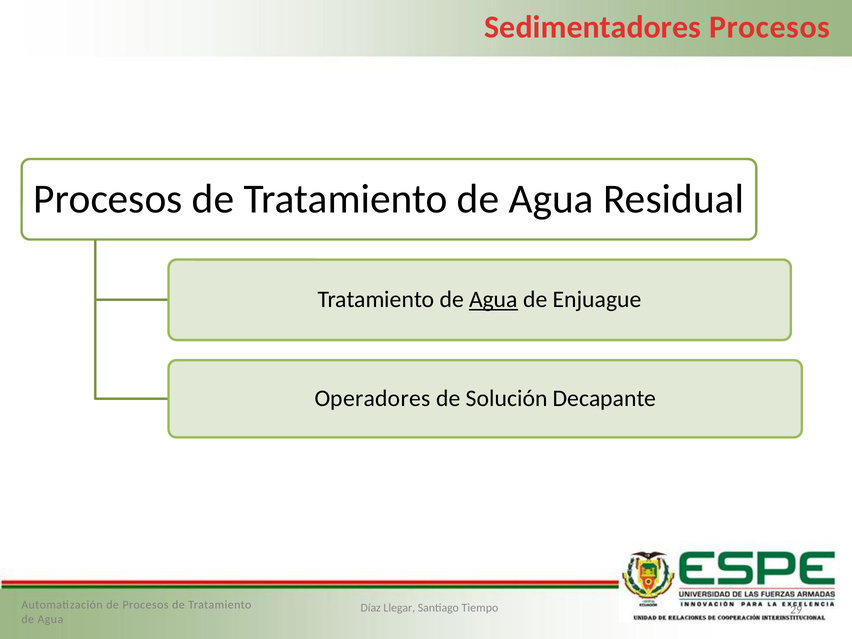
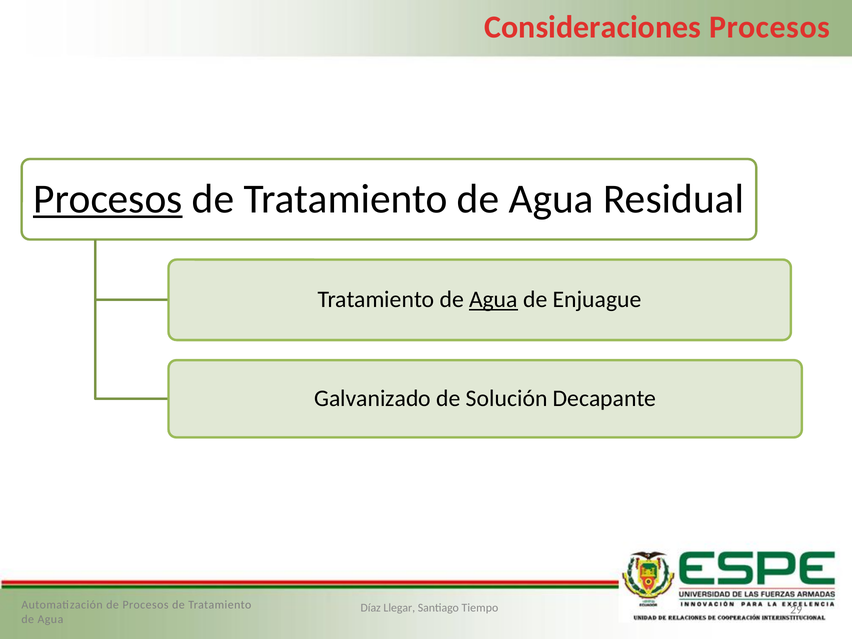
Sedimentadores: Sedimentadores -> Consideraciones (593, 27)
Procesos underline: none -> present (108, 199)
Operadores: Operadores -> Galvanizado (373, 399)
